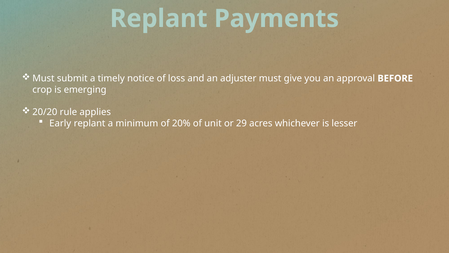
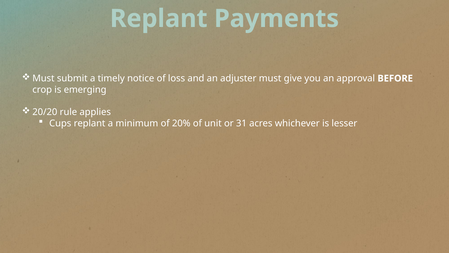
Early: Early -> Cups (60, 123)
29: 29 -> 31 (241, 123)
